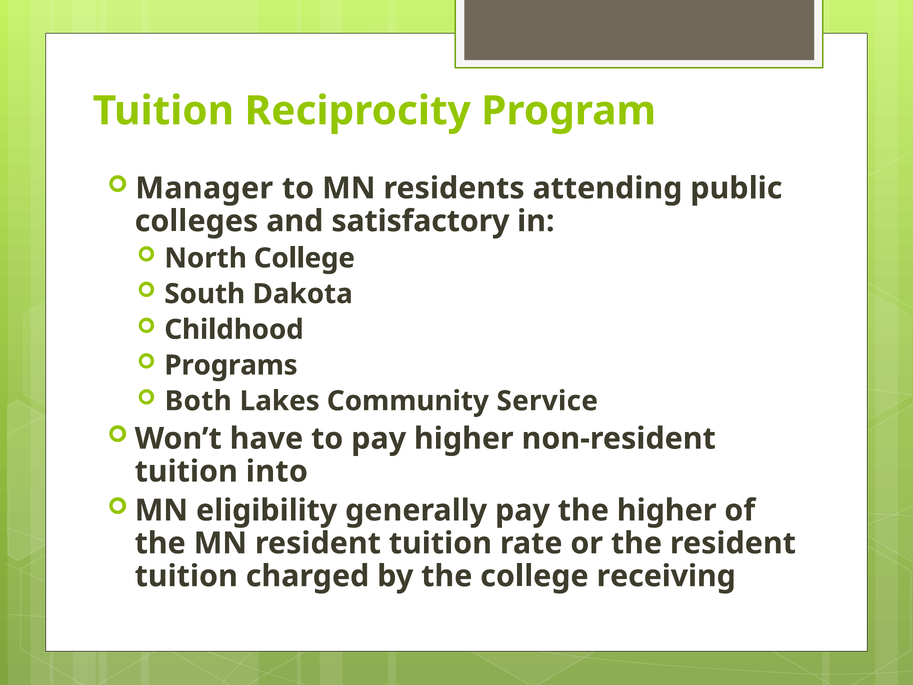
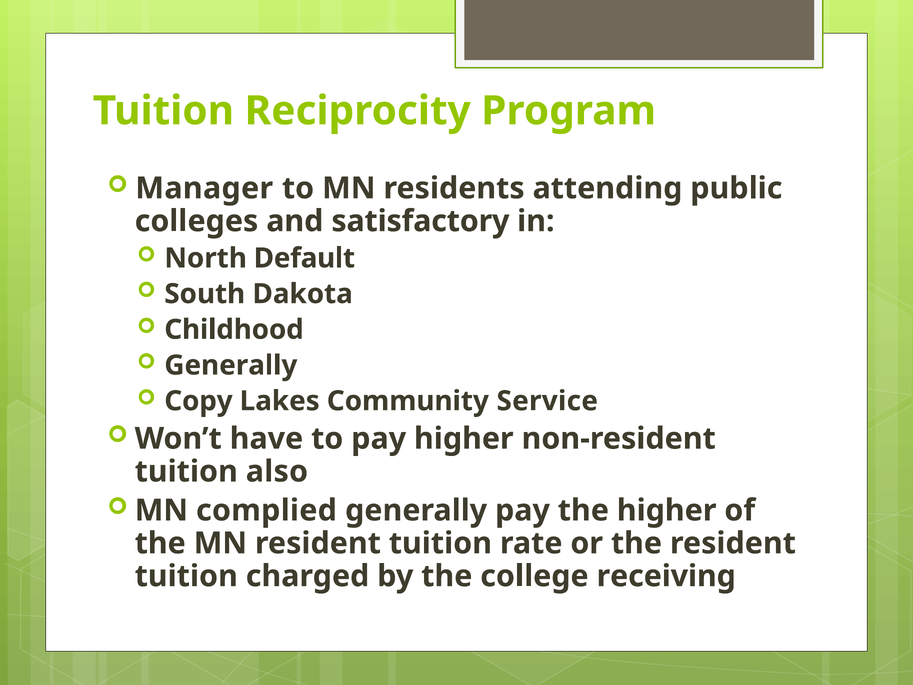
North College: College -> Default (304, 258)
Programs: Programs -> Generally (231, 365)
Both: Both -> Copy (198, 401)
into: into -> also (277, 471)
eligibility: eligibility -> complied (266, 510)
